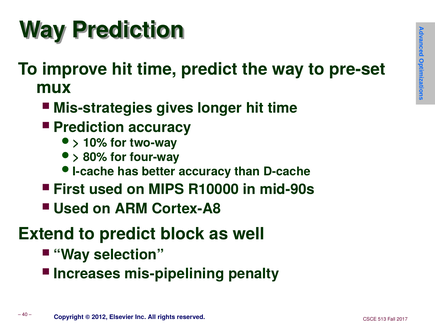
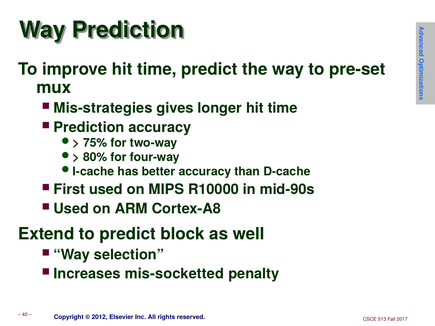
10%: 10% -> 75% (95, 143)
mis-pipelining: mis-pipelining -> mis-socketted (174, 274)
